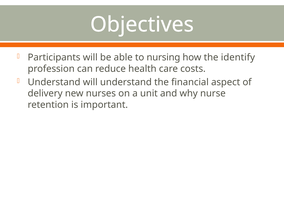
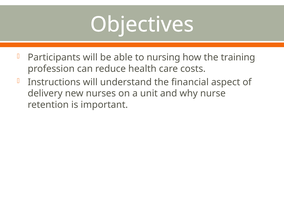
identify: identify -> training (238, 57)
Understand: Understand -> Instructions (54, 82)
